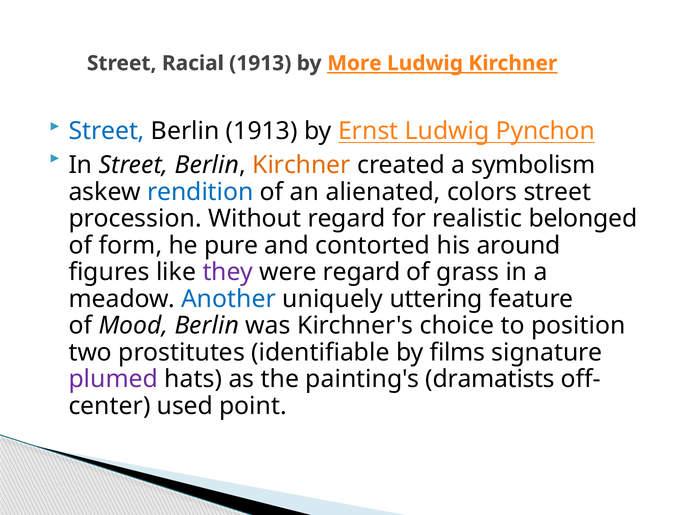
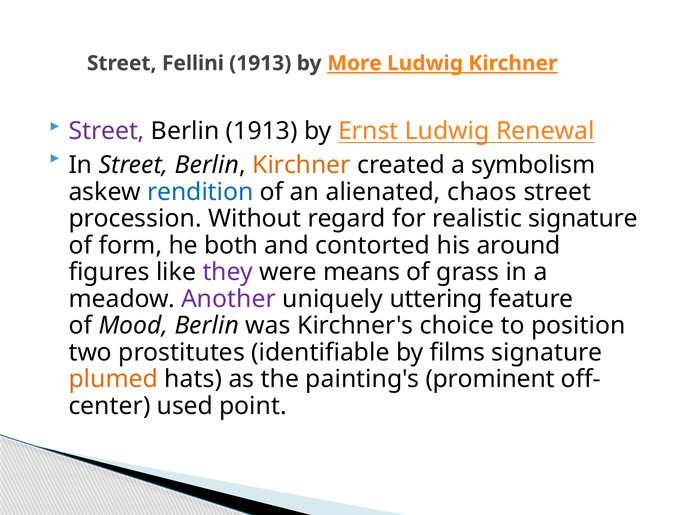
Racial: Racial -> Fellini (193, 63)
Street colour: blue -> purple (107, 131)
Pynchon: Pynchon -> Renewal (545, 131)
colors: colors -> chaos (482, 192)
realistic belonged: belonged -> signature (583, 219)
pure: pure -> both (231, 246)
were regard: regard -> means (362, 272)
Another colour: blue -> purple (228, 299)
plumed colour: purple -> orange (113, 379)
dramatists: dramatists -> prominent (490, 379)
